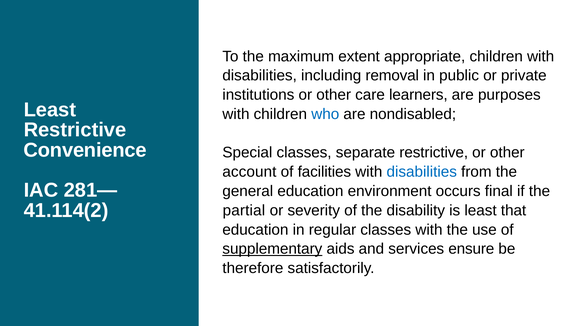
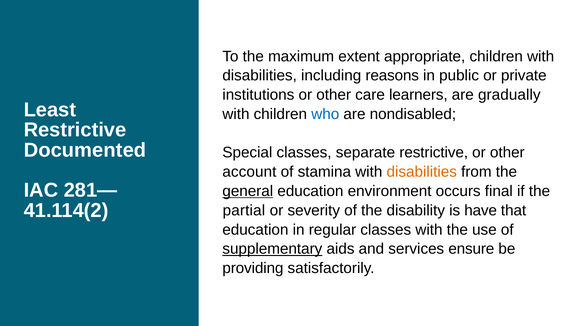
removal: removal -> reasons (392, 76)
purposes: purposes -> gradually (509, 95)
Convenience: Convenience -> Documented (85, 150)
facilities: facilities -> stamina (324, 172)
disabilities colour: blue -> orange (422, 172)
general underline: none -> present (248, 191)
is least: least -> have (481, 210)
therefore: therefore -> providing (253, 268)
